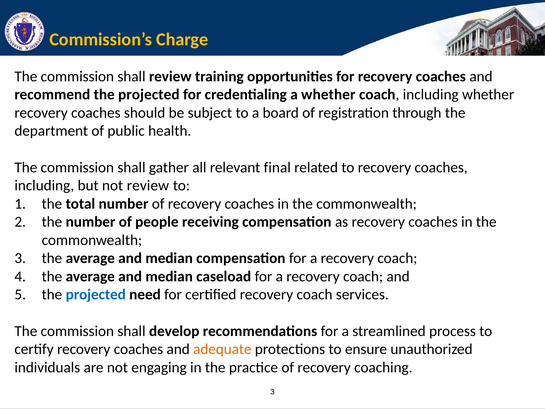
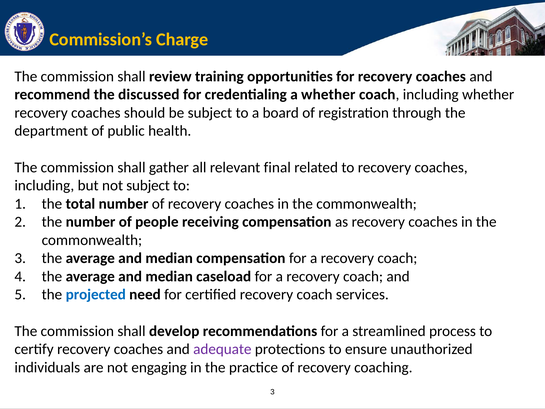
recommend the projected: projected -> discussed (149, 95)
not review: review -> subject (148, 185)
adequate colour: orange -> purple (222, 349)
